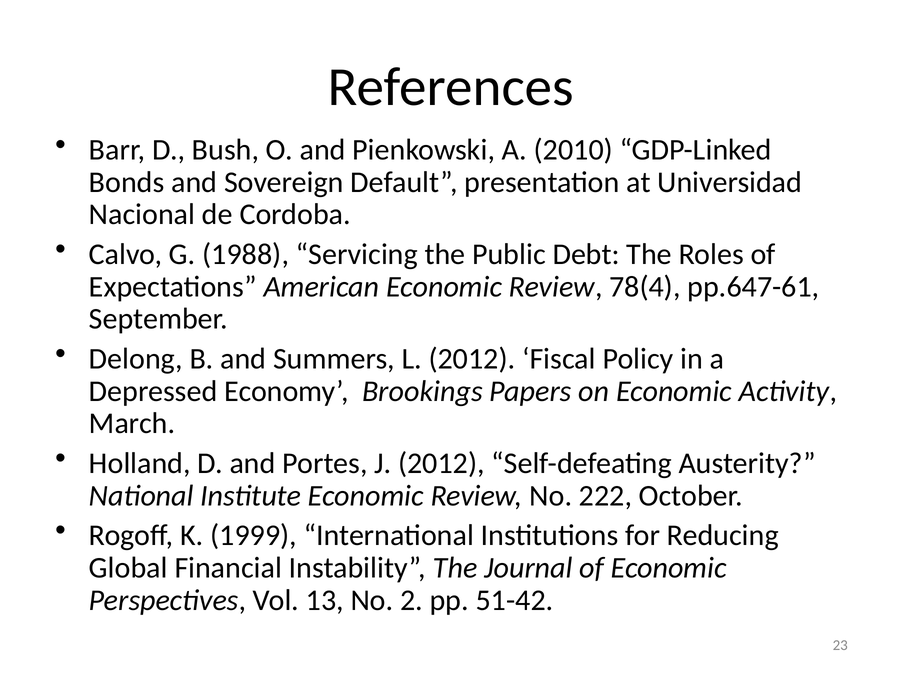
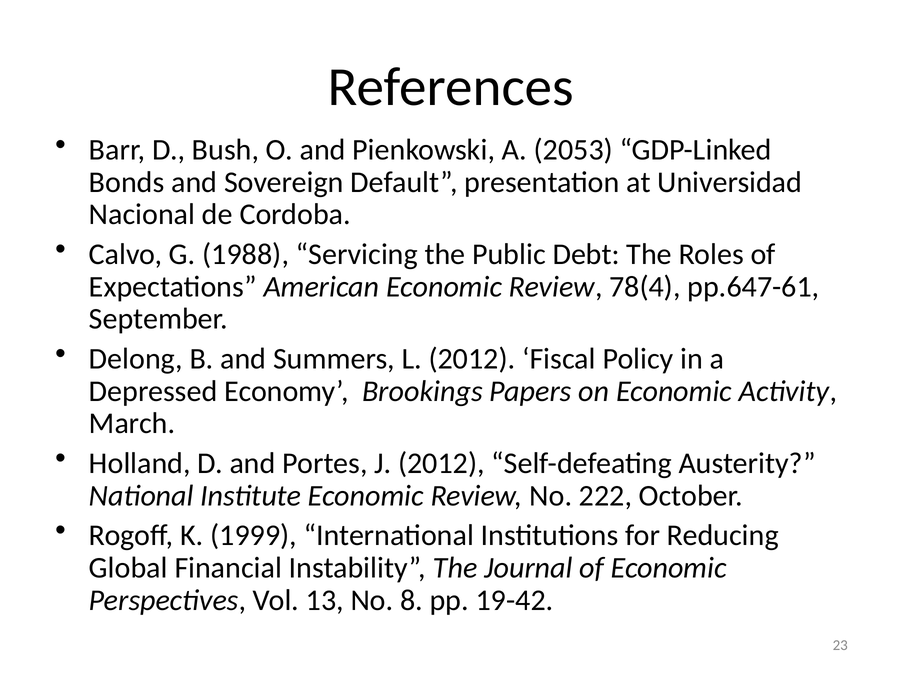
2010: 2010 -> 2053 (573, 150)
2: 2 -> 8 (412, 601)
51-42: 51-42 -> 19-42 (515, 601)
